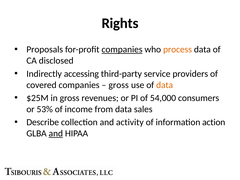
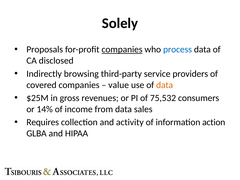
Rights: Rights -> Solely (120, 23)
process colour: orange -> blue (178, 49)
accessing: accessing -> browsing (81, 74)
gross: gross -> value (119, 85)
54,000: 54,000 -> 75,532 (163, 98)
53%: 53% -> 14% (45, 109)
Describe: Describe -> Requires (43, 122)
and underline: present -> none (56, 134)
